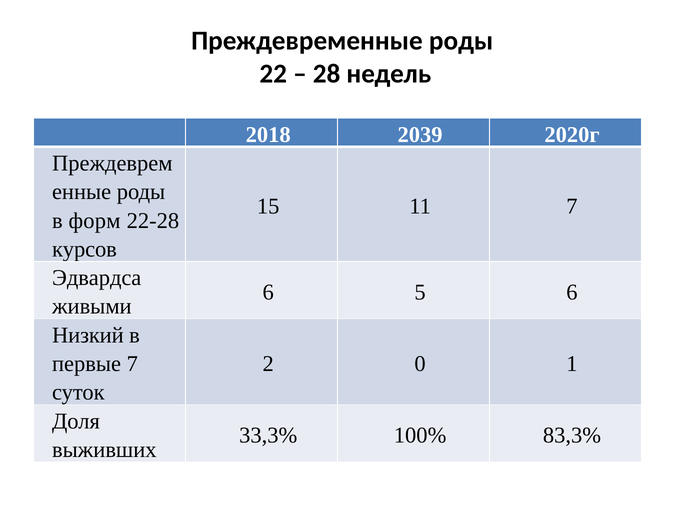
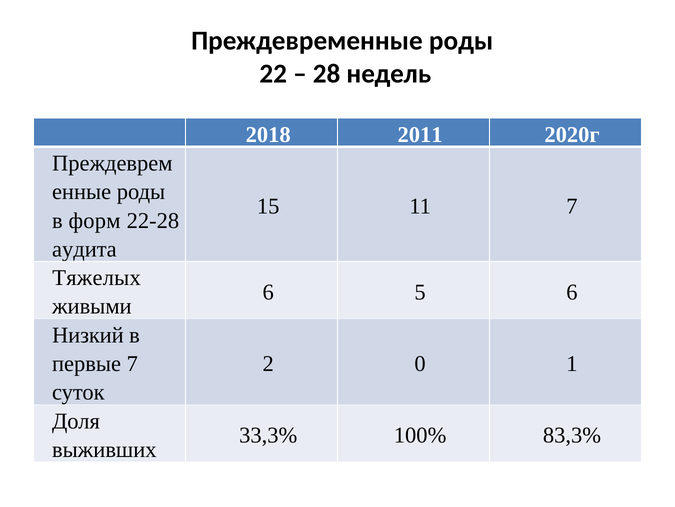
2039: 2039 -> 2011 (420, 134)
курсов: курсов -> аудита (84, 249)
Эдвардса: Эдвардса -> Тяжелых (97, 277)
